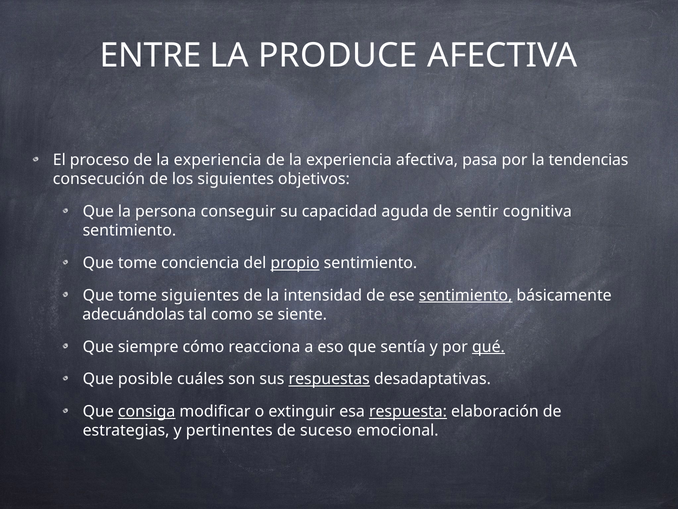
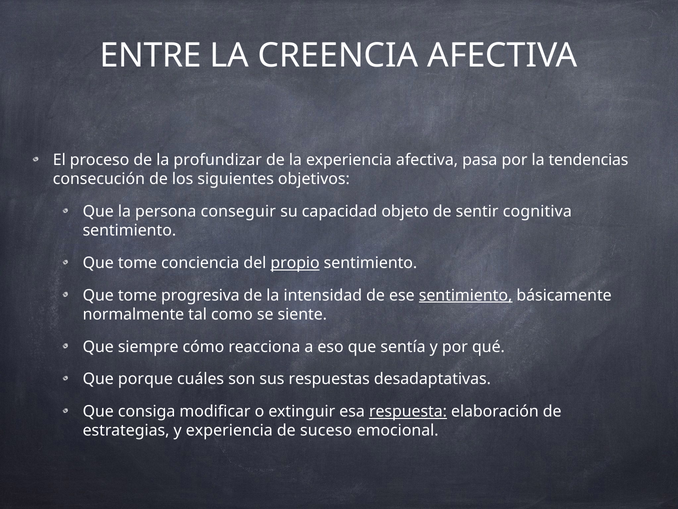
PRODUCE: PRODUCE -> CREENCIA (338, 56)
proceso de la experiencia: experiencia -> profundizar (218, 160)
aguda: aguda -> objeto (405, 211)
tome siguientes: siguientes -> progresiva (200, 295)
adecuándolas: adecuándolas -> normalmente (133, 314)
qué underline: present -> none (488, 346)
posible: posible -> porque (145, 379)
respuestas underline: present -> none (329, 379)
consiga underline: present -> none (147, 411)
y pertinentes: pertinentes -> experiencia (229, 430)
